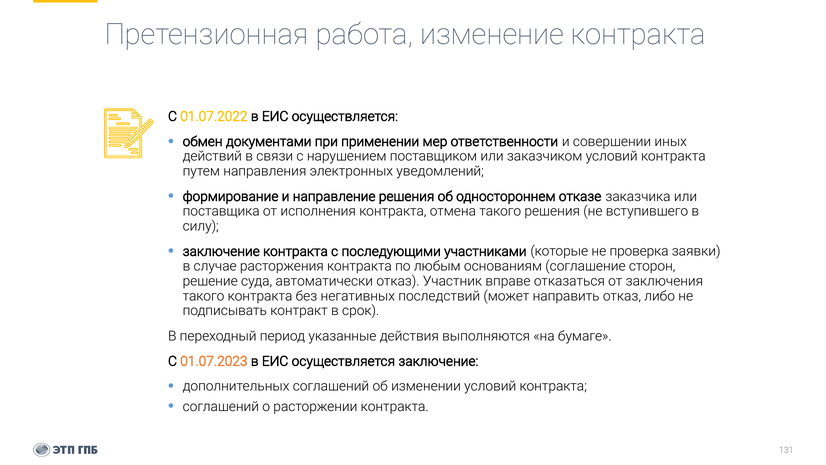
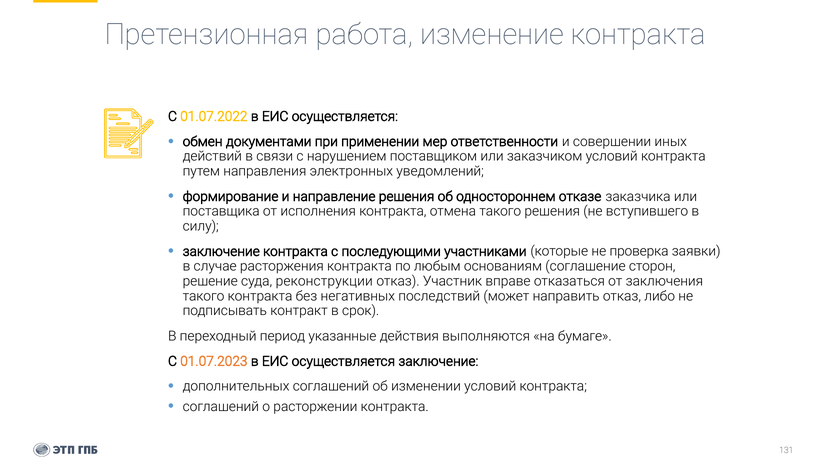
автоматически: автоматически -> реконструкции (324, 281)
